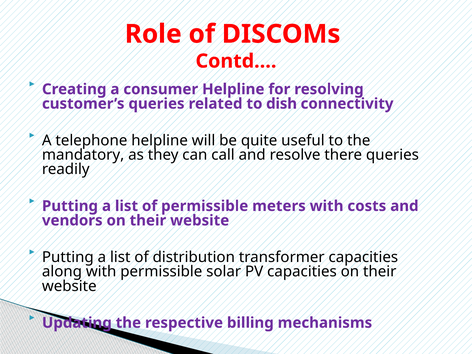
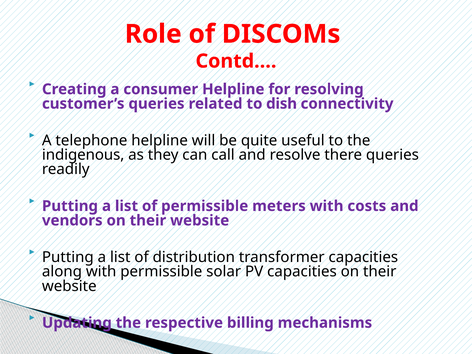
mandatory: mandatory -> indigenous (83, 155)
